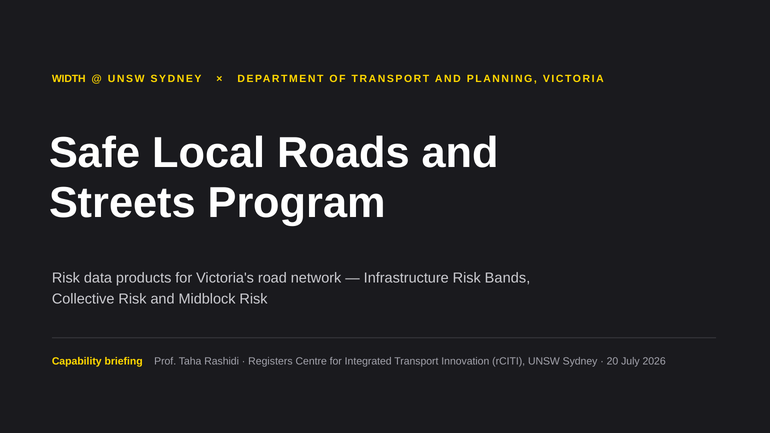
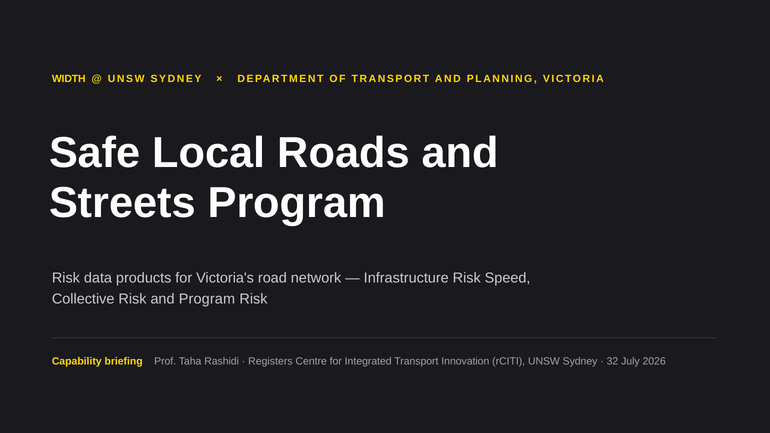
Bands: Bands -> Speed (508, 278)
and Midblock: Midblock -> Program (207, 299)
20: 20 -> 32 (612, 362)
